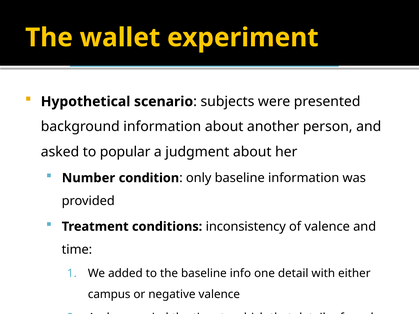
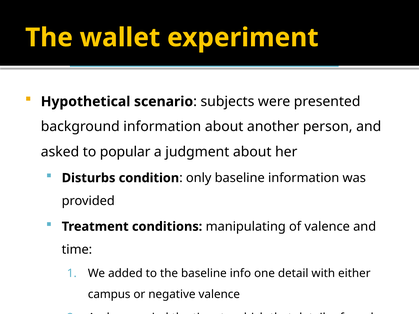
Number: Number -> Disturbs (89, 178)
inconsistency: inconsistency -> manipulating (246, 227)
